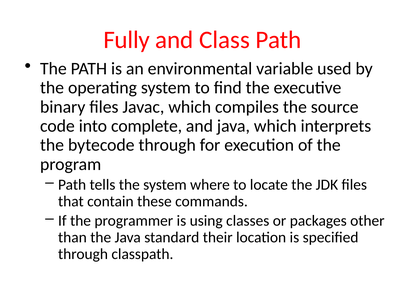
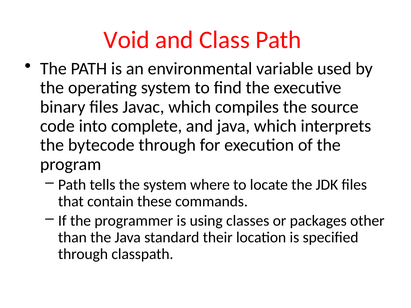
Fully: Fully -> Void (127, 40)
